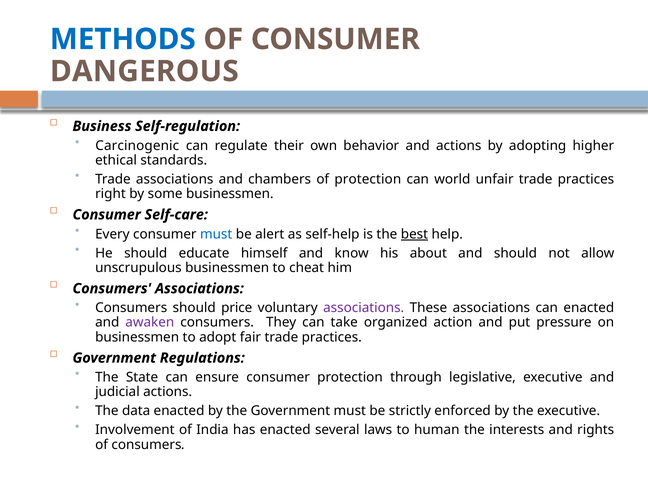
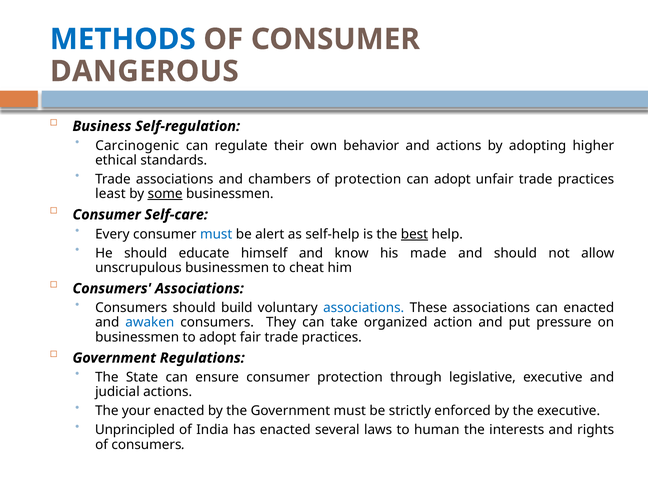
can world: world -> adopt (452, 179)
right: right -> least (110, 194)
some underline: none -> present (165, 194)
about: about -> made (428, 253)
price: price -> build (237, 308)
associations colour: purple -> blue (364, 308)
awaken colour: purple -> blue (150, 323)
data: data -> your (136, 411)
Involvement: Involvement -> Unprincipled (135, 430)
